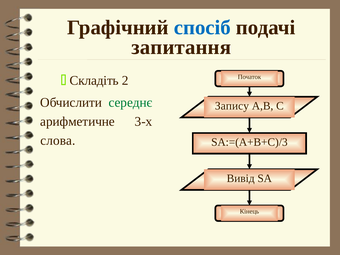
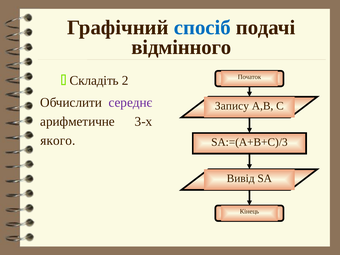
запитання: запитання -> відмінного (181, 47)
середнє colour: green -> purple (131, 103)
слова: слова -> якого (58, 141)
